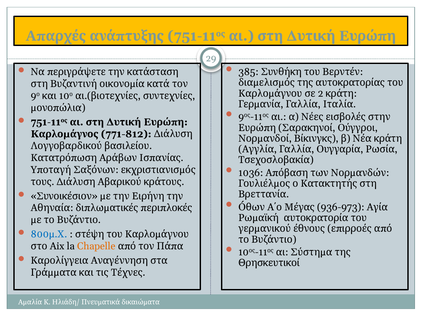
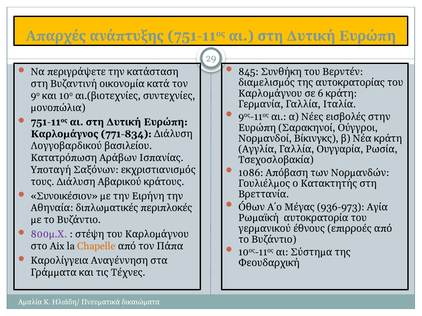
385: 385 -> 845 (248, 72)
2: 2 -> 6 (321, 94)
771-812: 771-812 -> 771-834 (126, 134)
1036: 1036 -> 1086 (251, 173)
800μ.Χ colour: blue -> purple (49, 235)
Θρησκευτικοί: Θρησκευτικοί -> Φεουδαρχική (269, 263)
